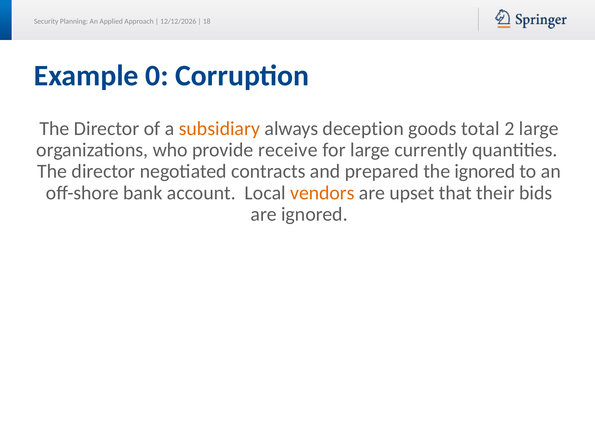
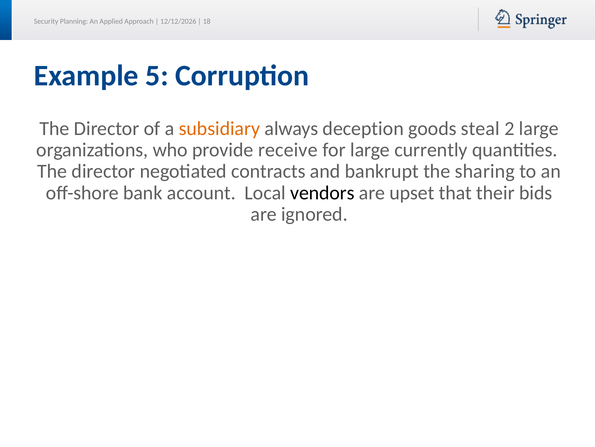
0: 0 -> 5 (157, 76)
total: total -> steal (480, 128)
prepared: prepared -> bankrupt (382, 171)
the ignored: ignored -> sharing (485, 171)
vendors colour: orange -> black (322, 192)
